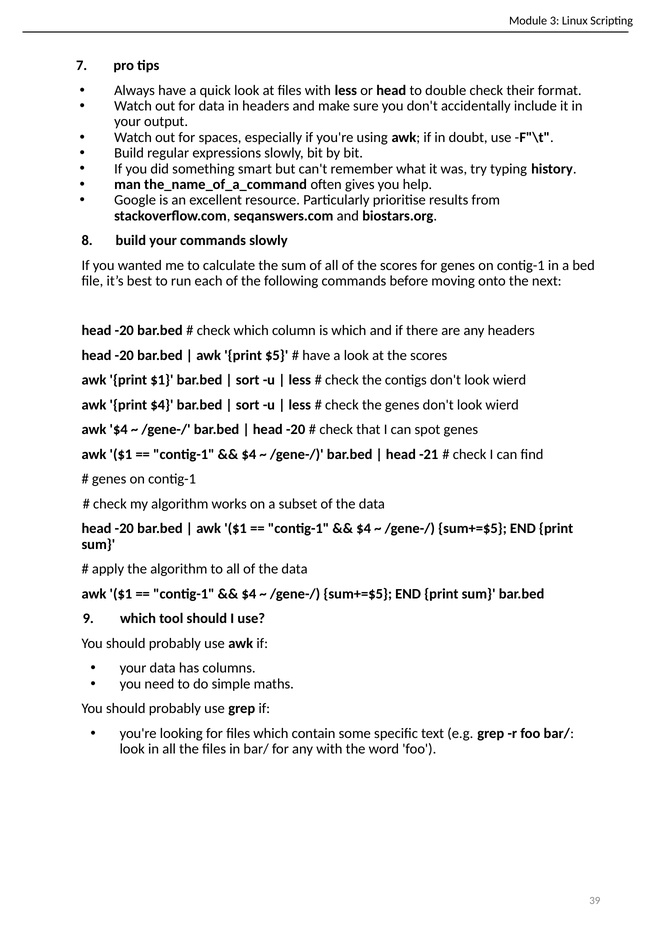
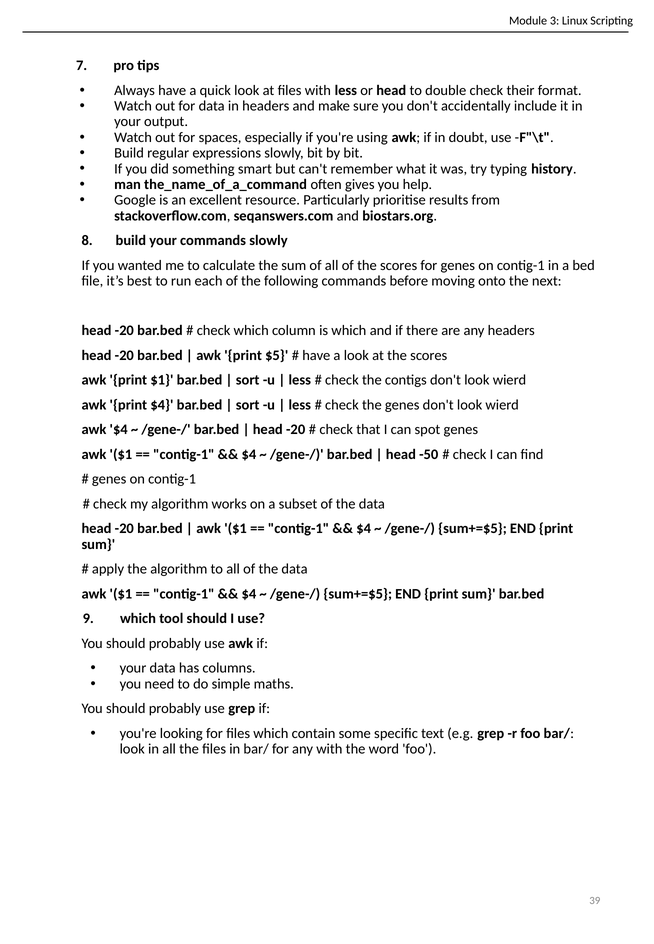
-21: -21 -> -50 (429, 455)
